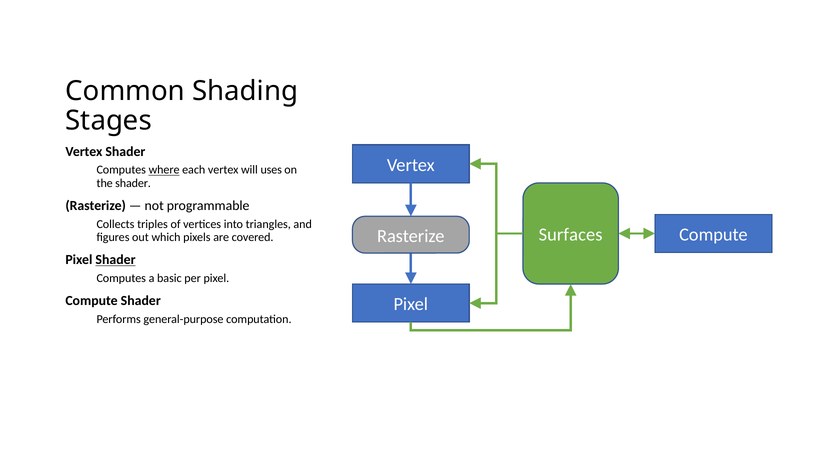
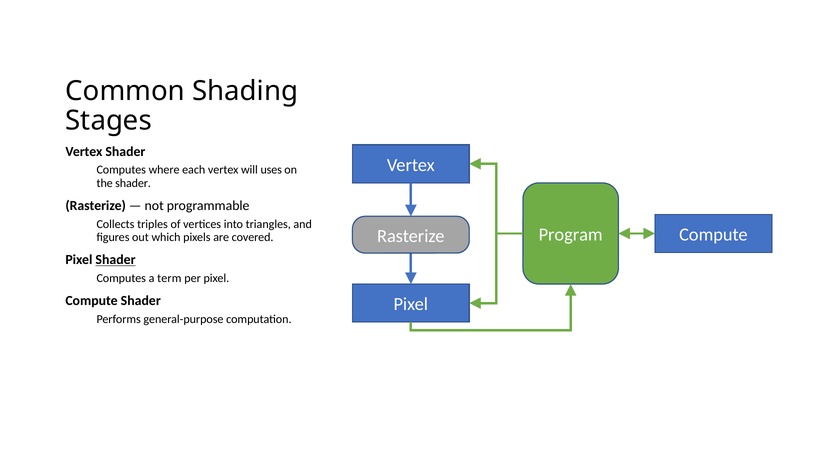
where underline: present -> none (164, 170)
Surfaces: Surfaces -> Program (571, 234)
basic: basic -> term (169, 278)
